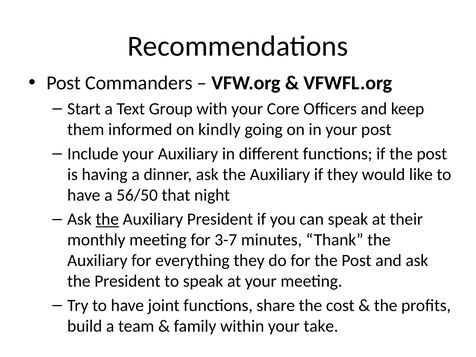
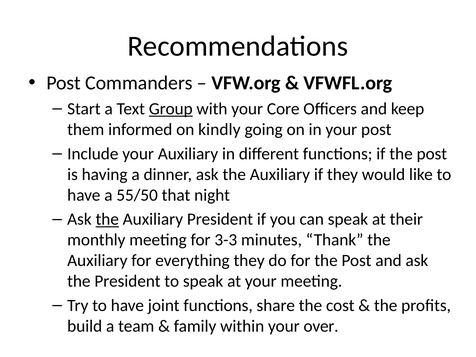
Group underline: none -> present (171, 109)
56/50: 56/50 -> 55/50 (137, 195)
3-7: 3-7 -> 3-3 (226, 240)
take: take -> over (321, 326)
